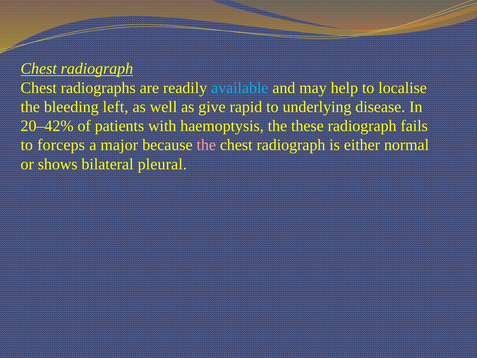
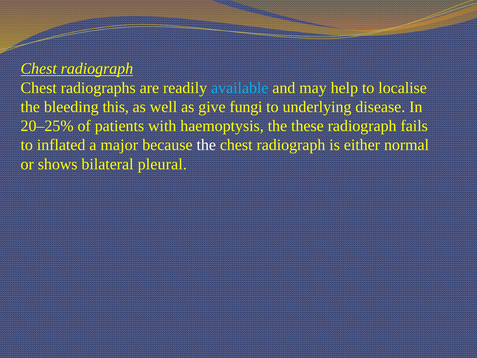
left: left -> this (116, 107)
rapid: rapid -> fungi (246, 107)
20–42%: 20–42% -> 20–25% (47, 126)
forceps: forceps -> inflated (61, 145)
the colour: pink -> white (206, 145)
